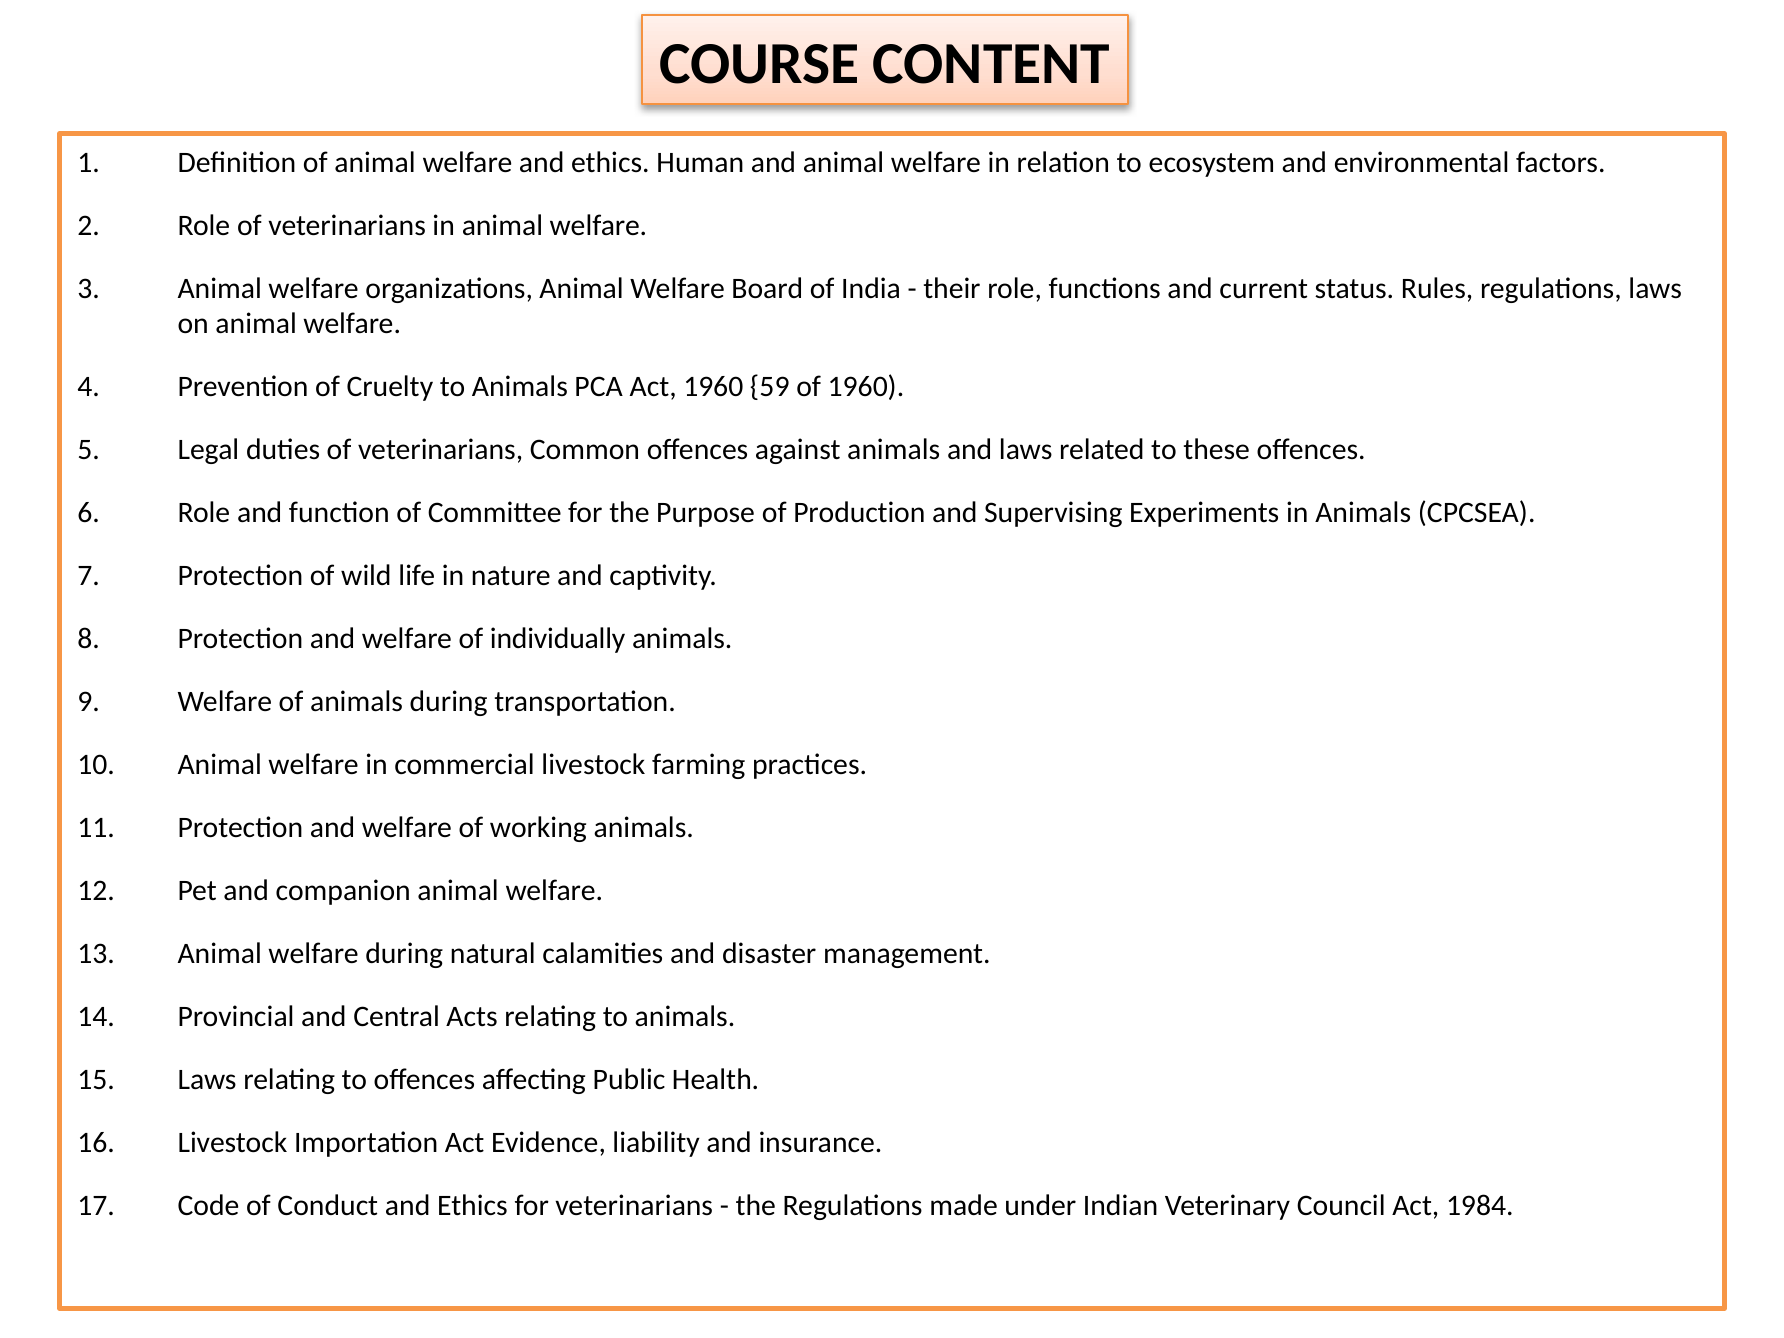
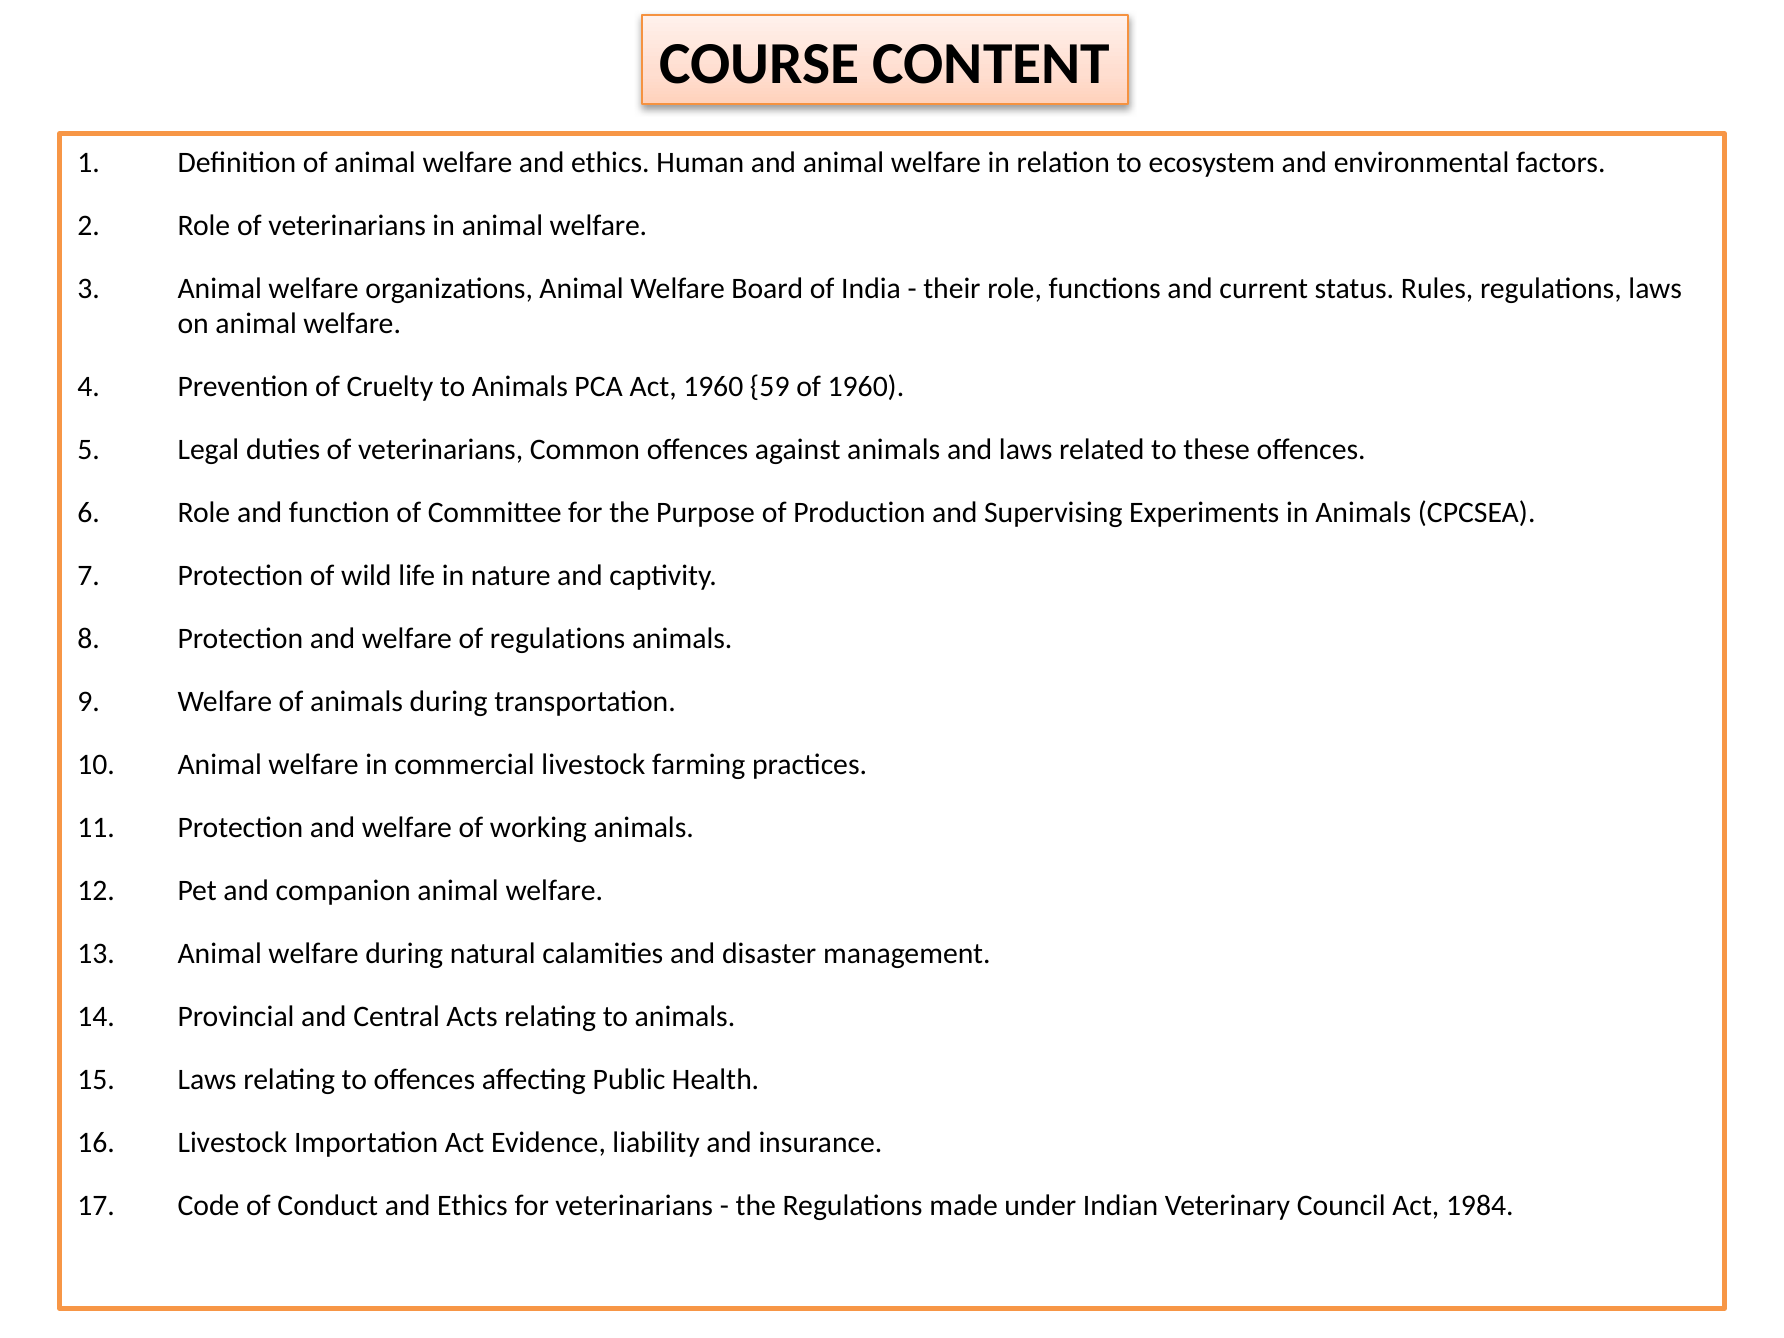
of individually: individually -> regulations (558, 639)
